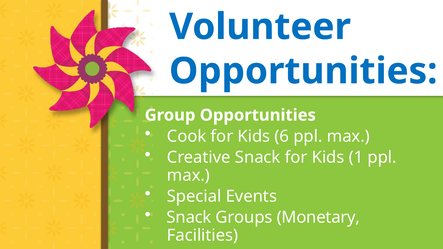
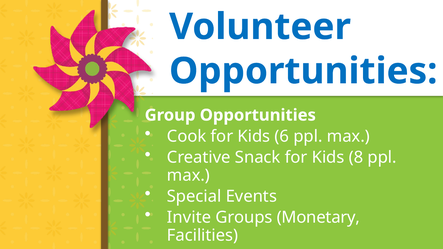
1: 1 -> 8 (356, 157)
Snack: Snack -> Invite (189, 217)
